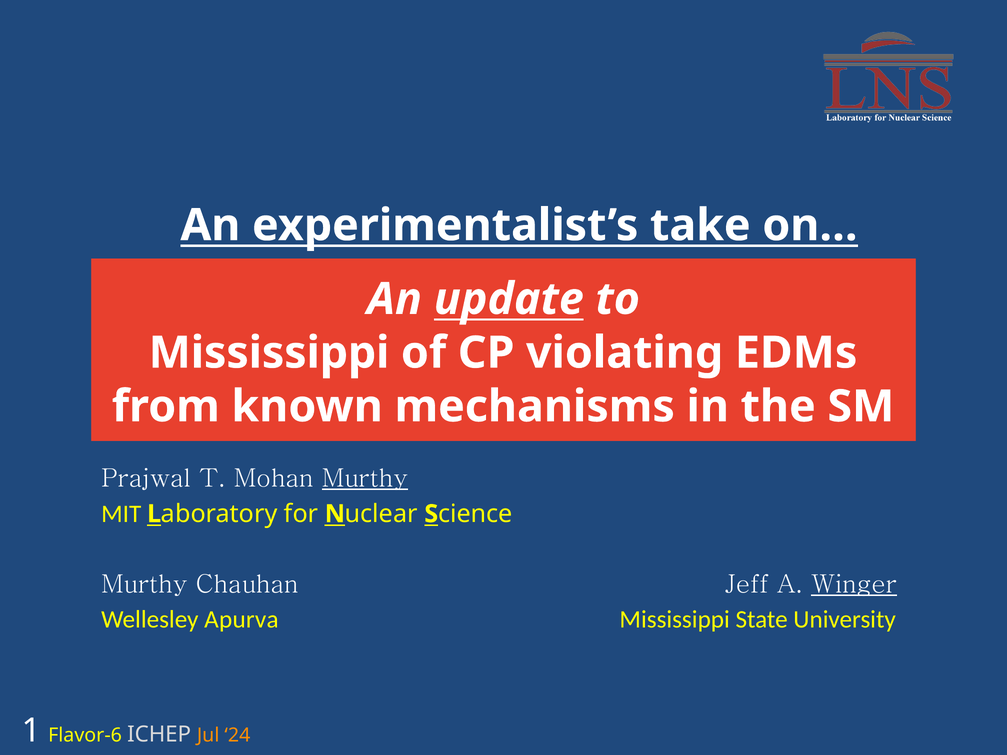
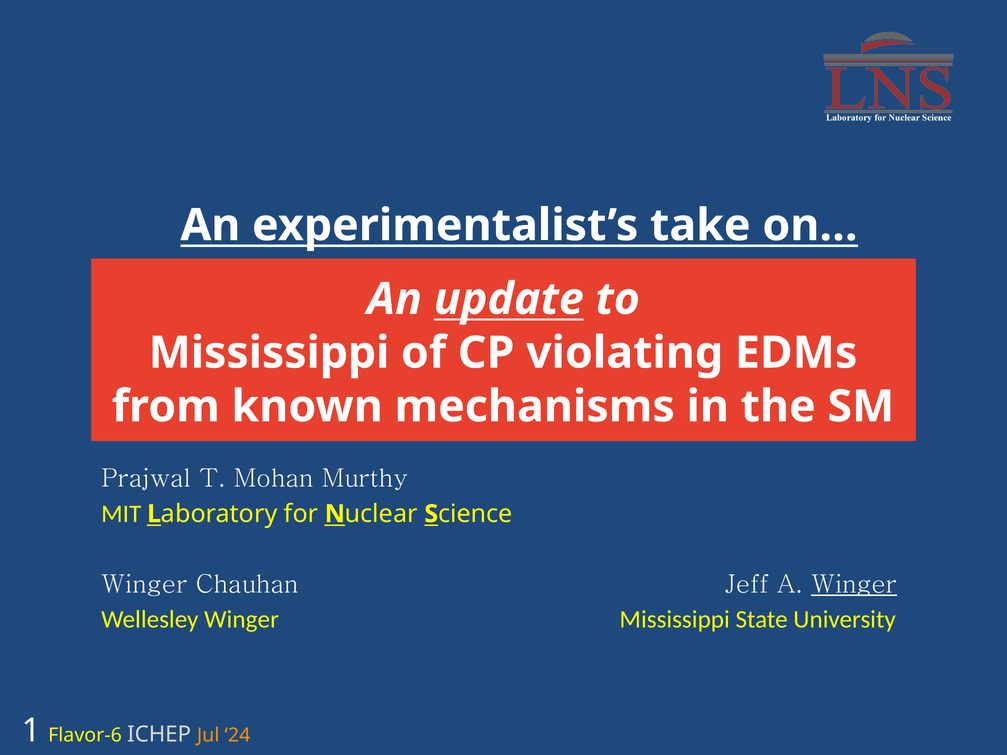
Murthy underline: present -> none (365, 479)
Murthy: Murthy -> Winger (144, 585)
Wellesley Apurva: Apurva -> Winger (242, 620)
